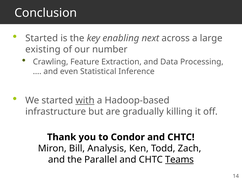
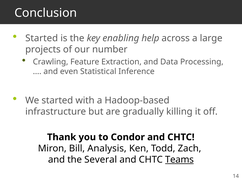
next: next -> help (150, 38)
existing: existing -> projects (43, 50)
with underline: present -> none (85, 101)
Parallel: Parallel -> Several (101, 160)
